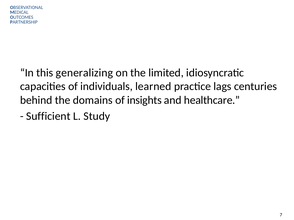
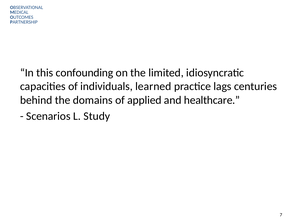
generalizing: generalizing -> confounding (85, 73)
insights: insights -> applied (144, 100)
Sufficient: Sufficient -> Scenarios (48, 116)
